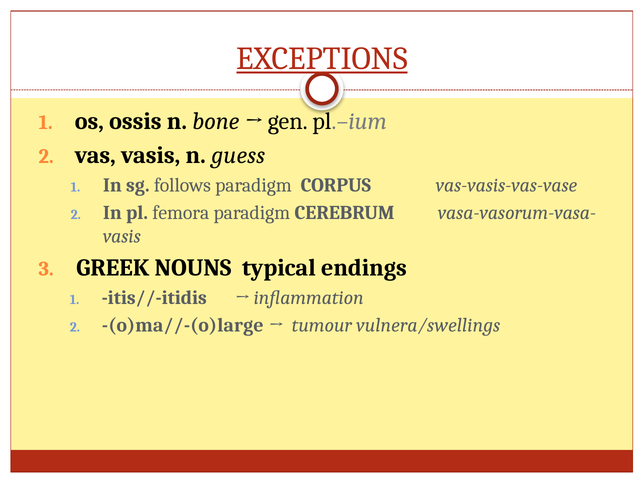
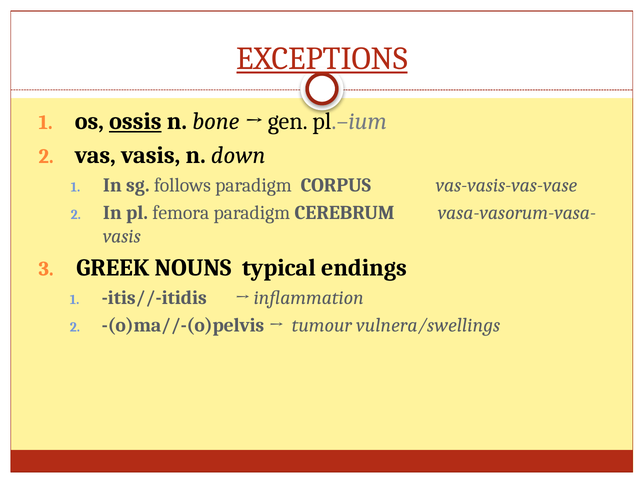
ossis underline: none -> present (135, 121)
guess: guess -> down (238, 155)
-(o)ma//-(o)large: -(o)ma//-(o)large -> -(o)ma//-(o)pelvis (183, 325)
